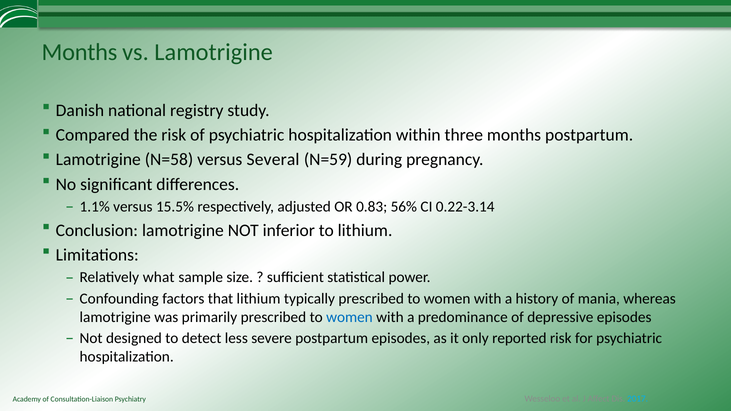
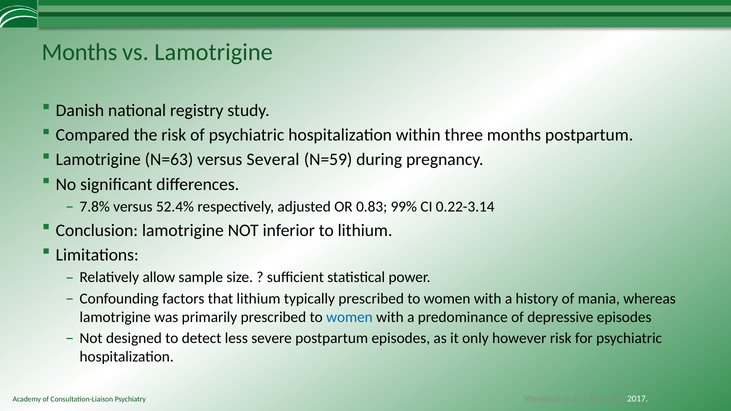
N=58: N=58 -> N=63 (169, 160)
1.1%: 1.1% -> 7.8% (95, 207)
15.5%: 15.5% -> 52.4% (175, 207)
56%: 56% -> 99% (404, 207)
what: what -> allow (159, 278)
reported: reported -> however (519, 338)
2017 colour: light blue -> white (638, 399)
